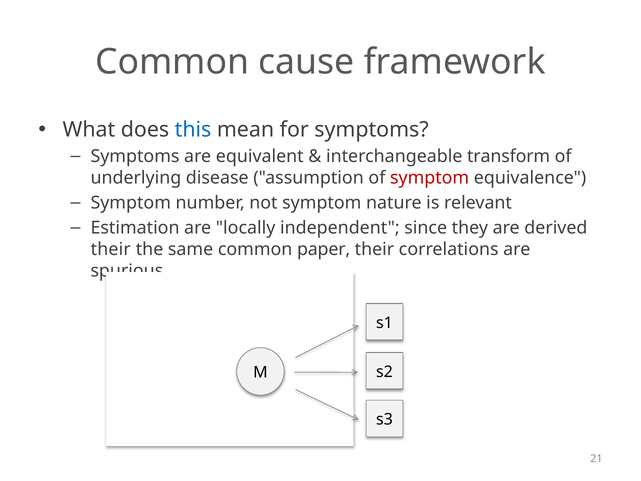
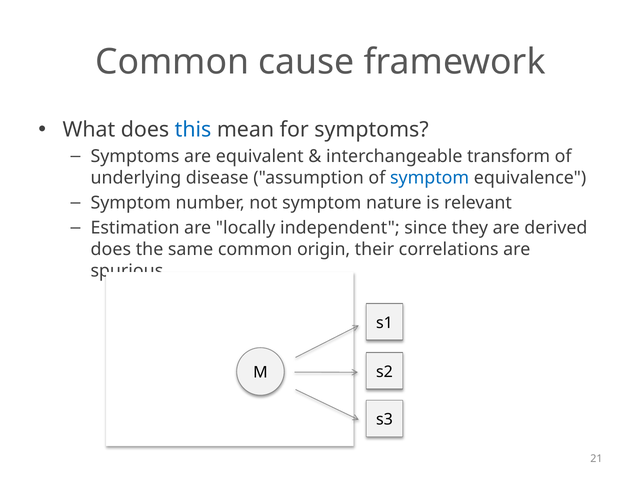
symptom colour: red -> blue (430, 178)
their: their -> does (111, 249)
paper: paper -> origin (324, 249)
